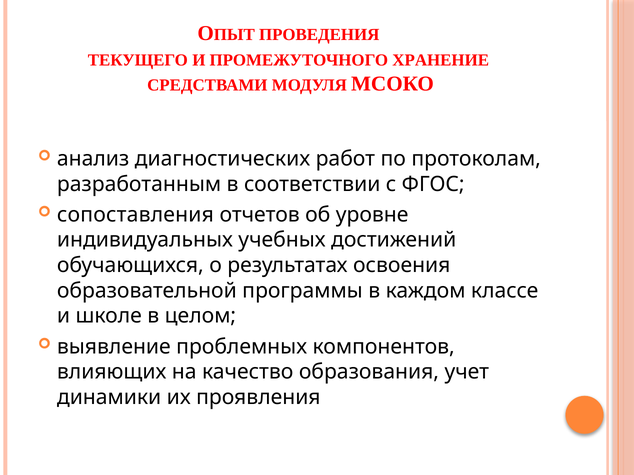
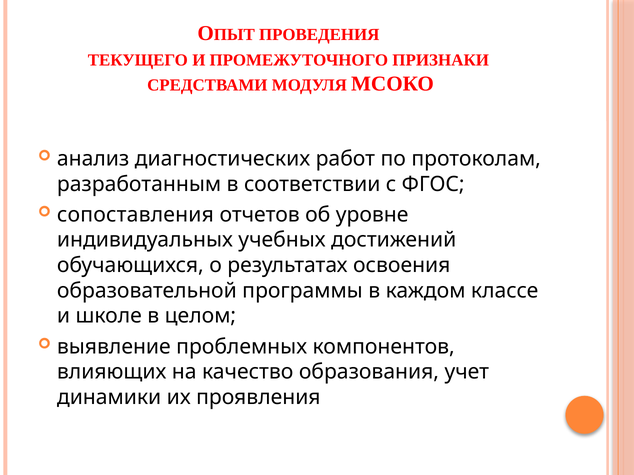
ХРАНЕНИЕ: ХРАНЕНИЕ -> ПРИЗНАКИ (441, 60)
